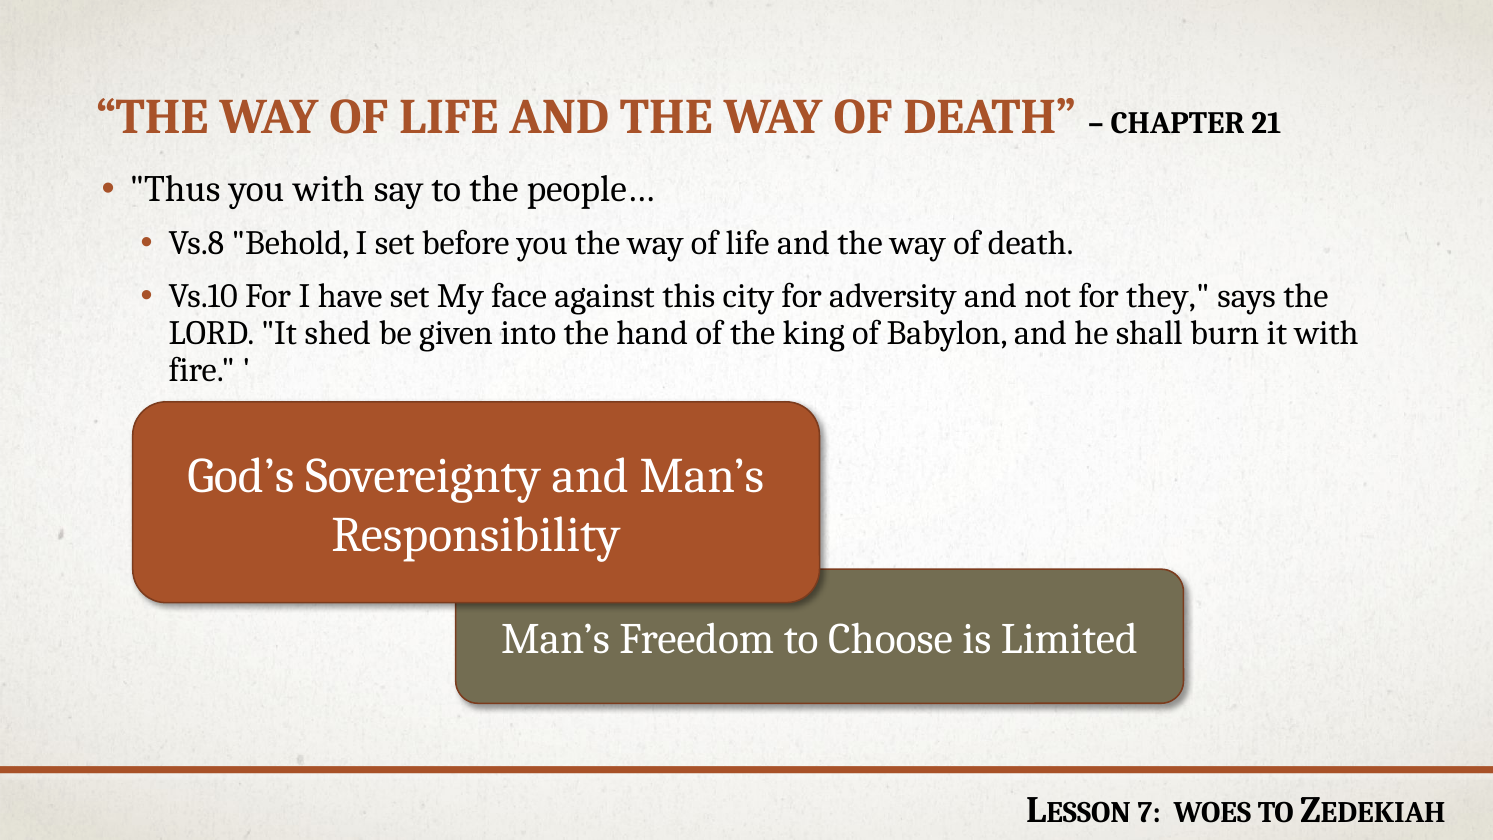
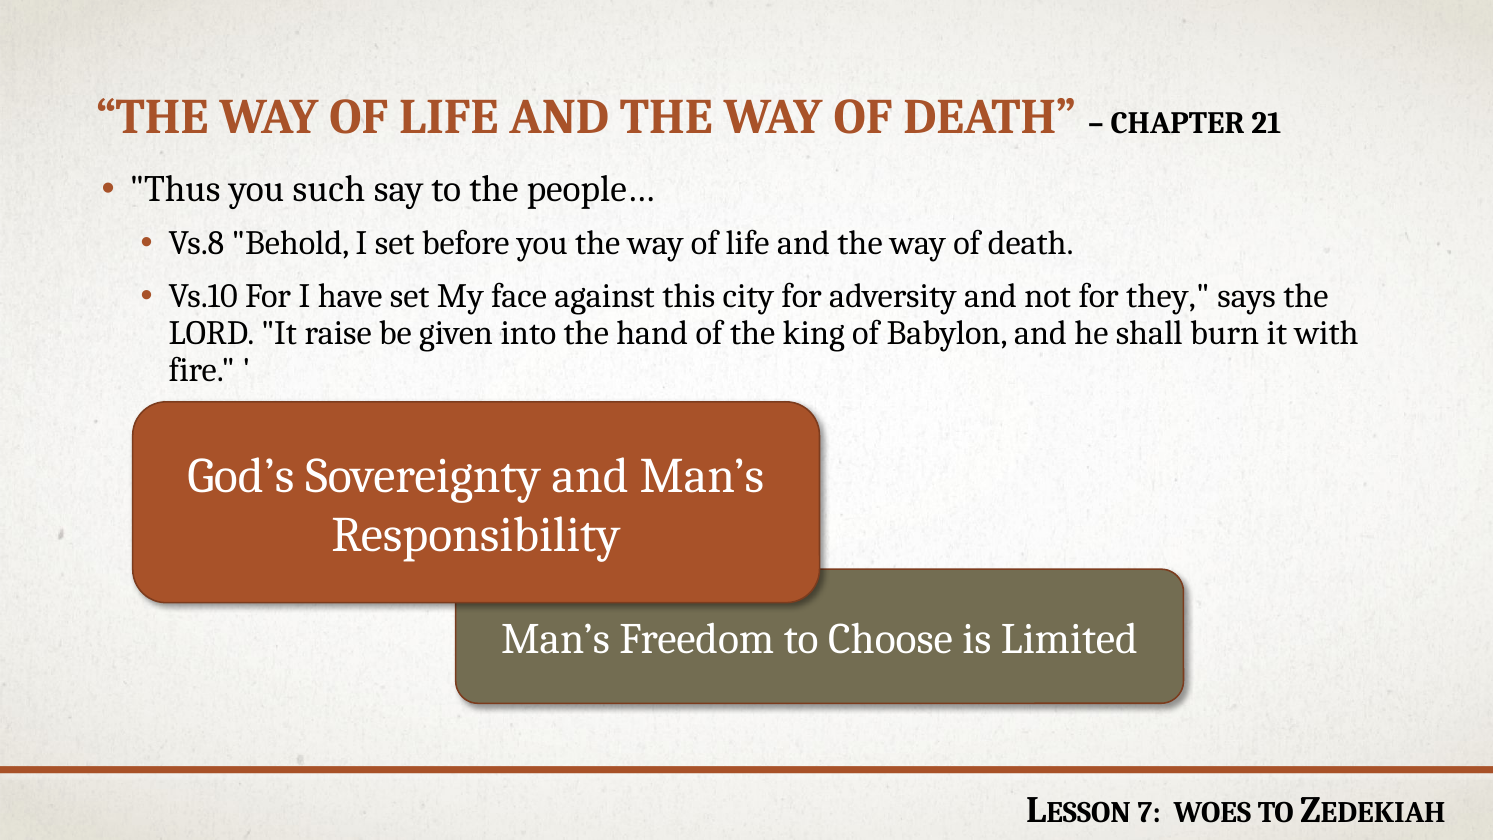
you with: with -> such (329, 189)
shed: shed -> raise (338, 333)
